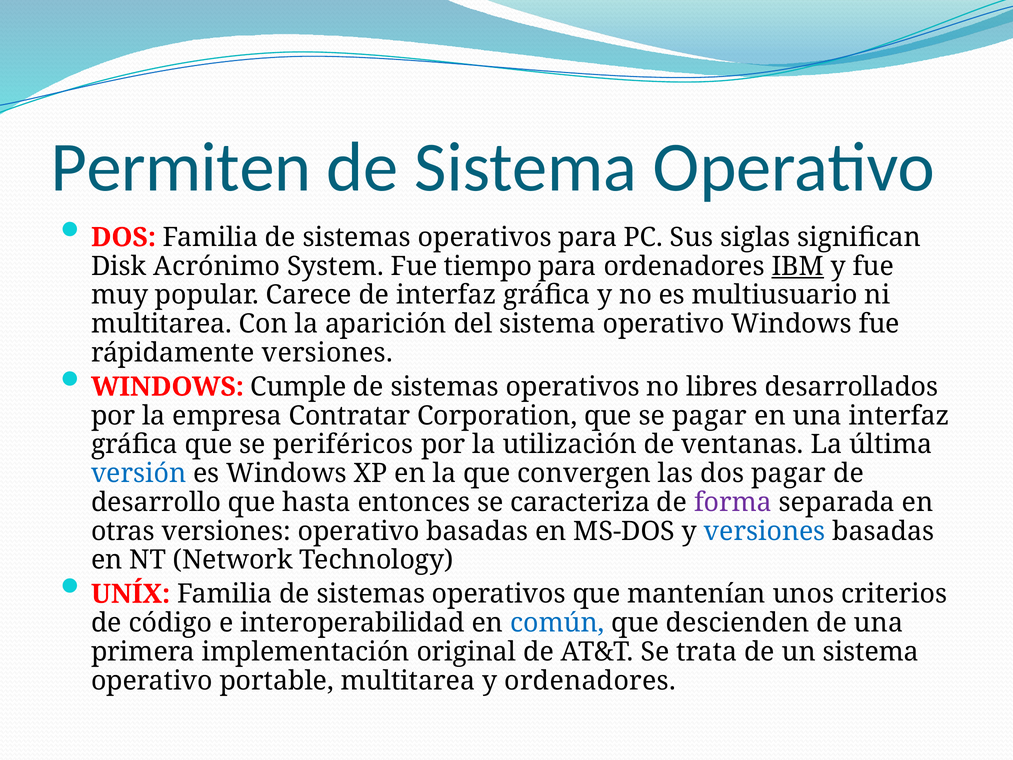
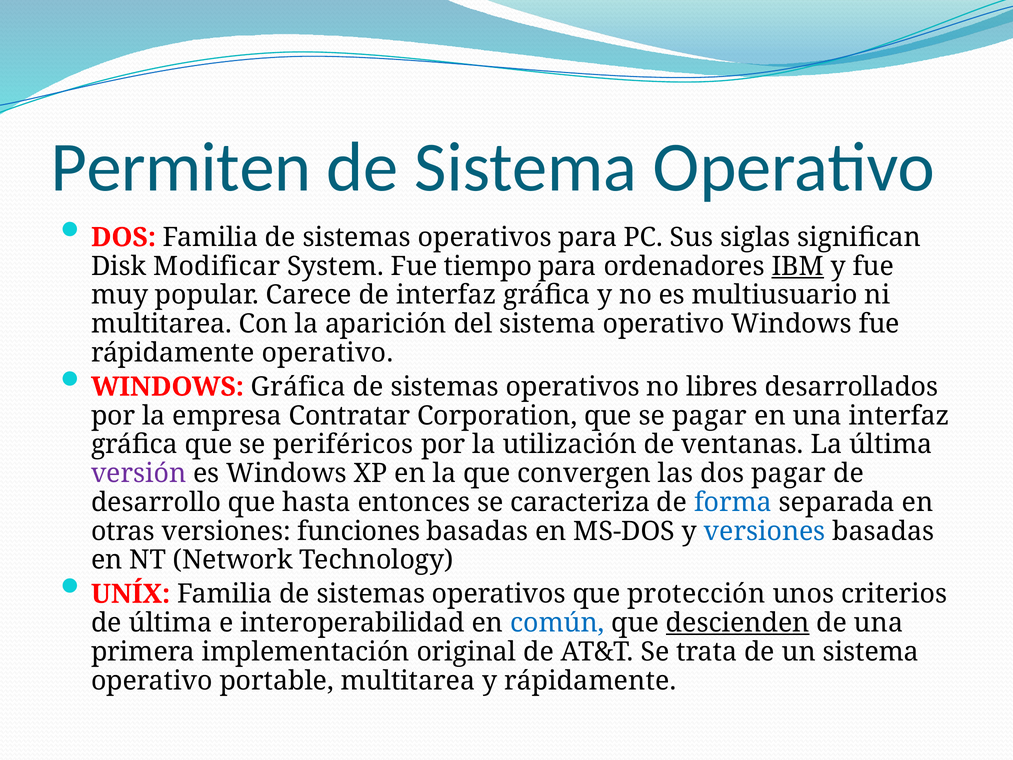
Acrónimo: Acrónimo -> Modificar (217, 266)
rápidamente versiones: versiones -> operativo (327, 353)
WINDOWS Cumple: Cumple -> Gráfica (298, 387)
versión colour: blue -> purple (139, 473)
forma colour: purple -> blue (733, 502)
versiones operativo: operativo -> funciones (359, 531)
mantenían: mantenían -> protección (696, 594)
de código: código -> última (170, 623)
descienden underline: none -> present (738, 623)
y ordenadores: ordenadores -> rápidamente (590, 680)
